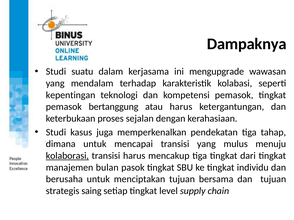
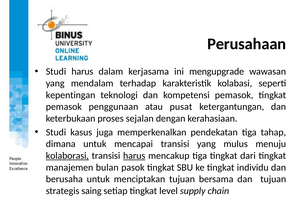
Dampaknya: Dampaknya -> Perusahaan (247, 44)
Studi suatu: suatu -> harus (82, 72)
bertanggung: bertanggung -> penggunaan (113, 107)
atau harus: harus -> pusat (181, 107)
harus underline: none -> present (134, 156)
